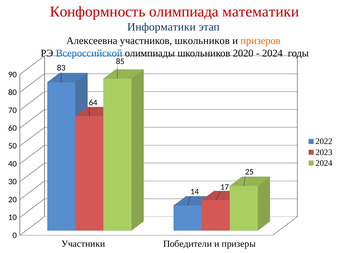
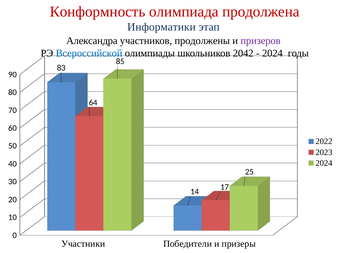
математики: математики -> продолжена (261, 12)
Алексеевна: Алексеевна -> Александра (92, 41)
участников школьников: школьников -> продолжены (202, 41)
призеров colour: orange -> purple (261, 41)
2020: 2020 -> 2042 (243, 53)
